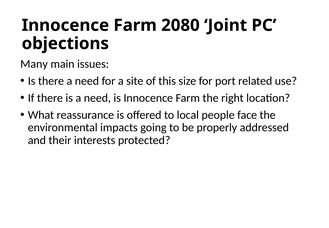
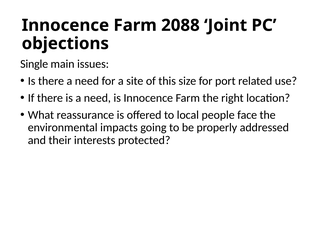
2080: 2080 -> 2088 (180, 25)
Many: Many -> Single (34, 64)
